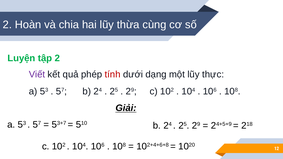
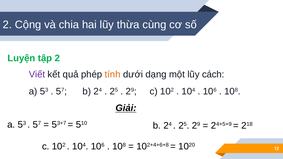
Hoàn: Hoàn -> Cộng (28, 25)
tính colour: red -> orange (113, 74)
thực: thực -> cách (213, 74)
